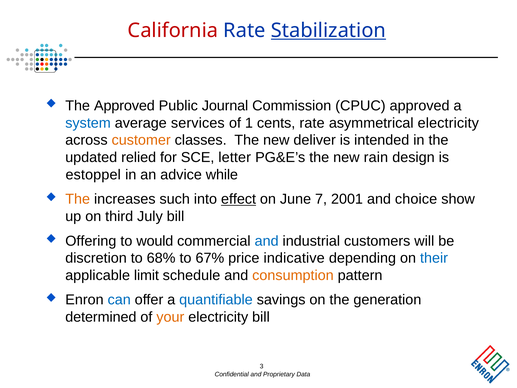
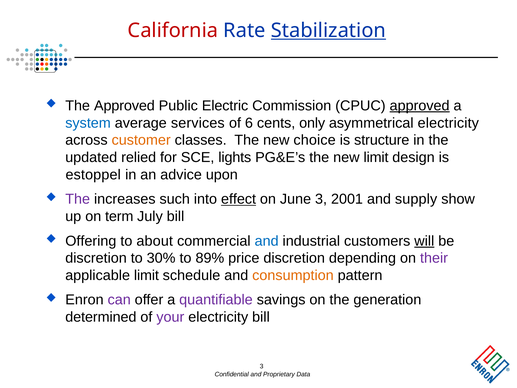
Journal: Journal -> Electric (225, 106)
approved underline: none -> present (420, 106)
1: 1 -> 6 (249, 123)
cents rate: rate -> only (312, 123)
deliver: deliver -> choice (315, 140)
intended: intended -> structure (382, 140)
letter: letter -> lights (235, 157)
new rain: rain -> limit (376, 157)
while: while -> upon (222, 175)
The colour: orange -> purple (78, 199)
June 7: 7 -> 3 (321, 199)
choice: choice -> supply (416, 199)
third: third -> term (119, 216)
would: would -> about (155, 241)
will underline: none -> present (424, 241)
68%: 68% -> 30% (161, 258)
67%: 67% -> 89% (210, 258)
price indicative: indicative -> discretion (294, 258)
their colour: blue -> purple (434, 258)
can colour: blue -> purple (119, 300)
quantifiable colour: blue -> purple (216, 300)
your colour: orange -> purple (170, 317)
